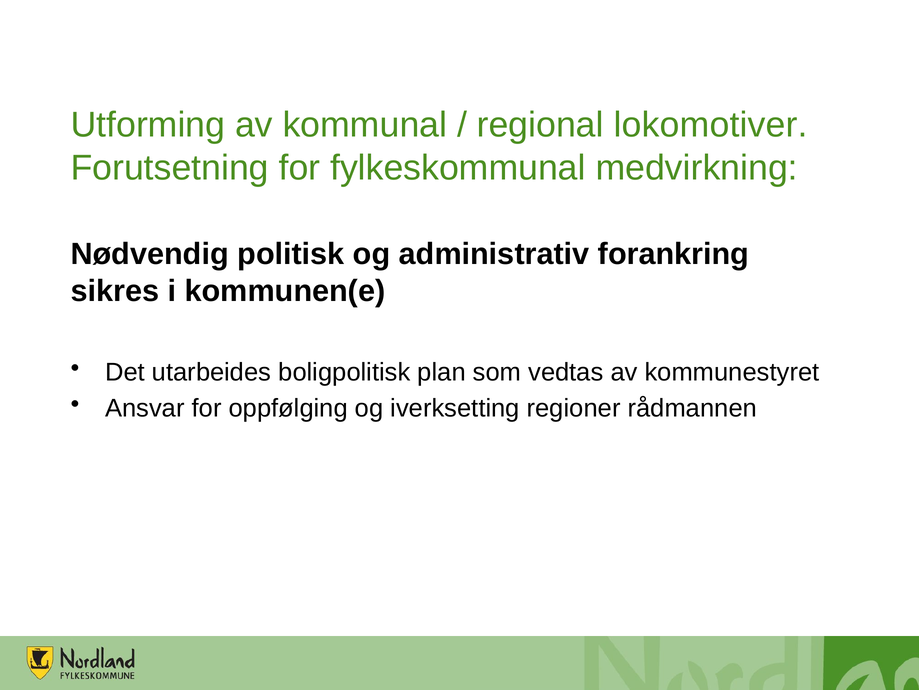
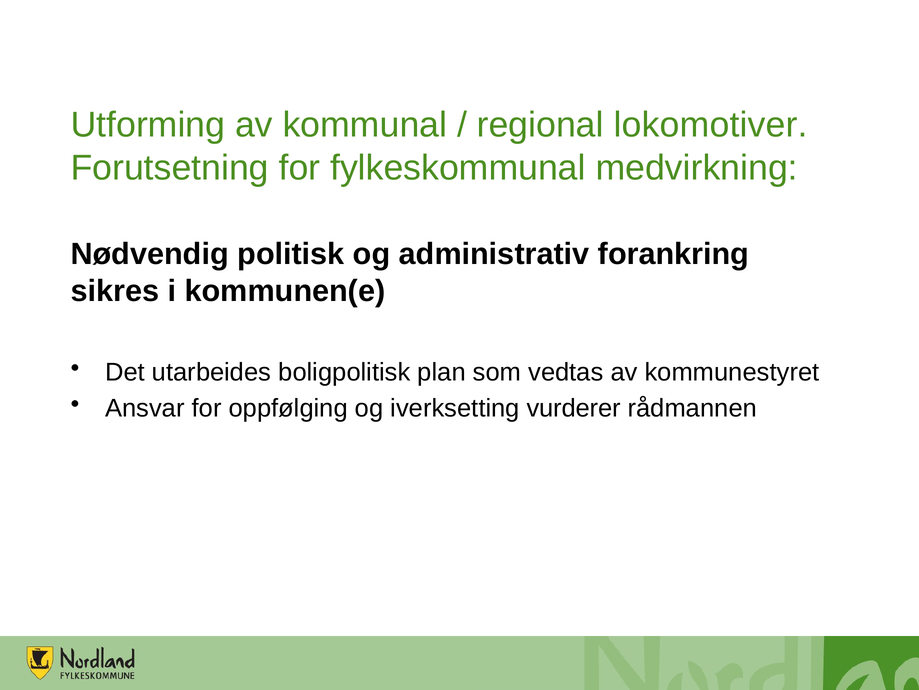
regioner: regioner -> vurderer (574, 408)
